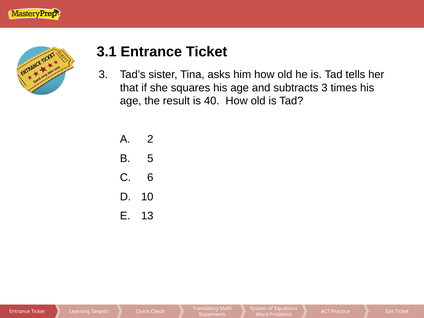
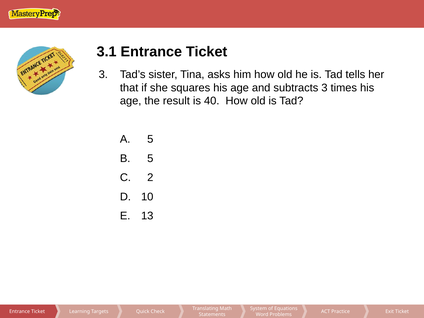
A 2: 2 -> 5 (150, 139)
6: 6 -> 2 (150, 178)
